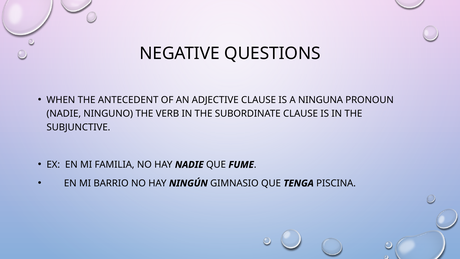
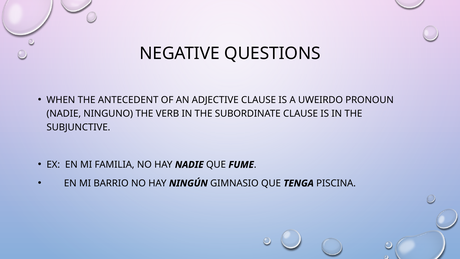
NINGUNA: NINGUNA -> UWEIRDO (321, 100)
